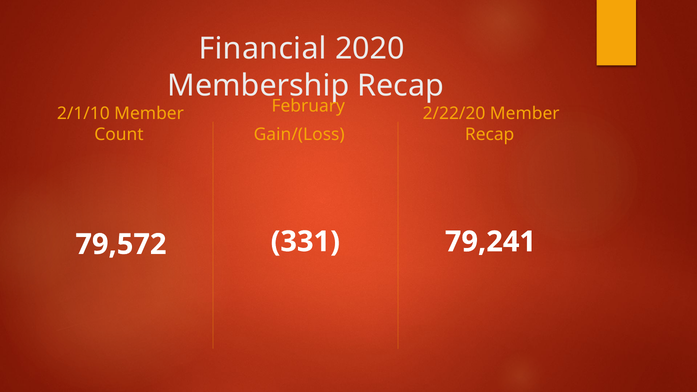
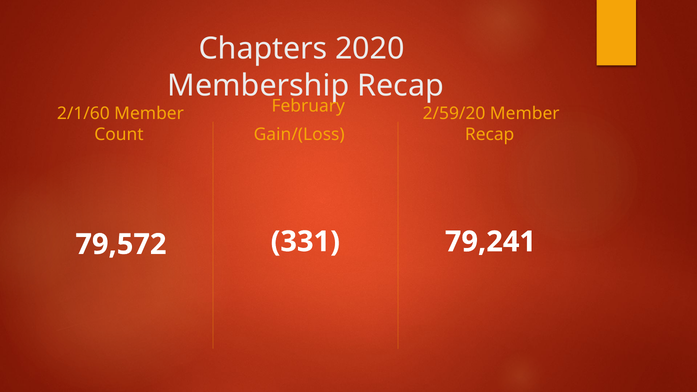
Financial: Financial -> Chapters (263, 49)
2/1/10: 2/1/10 -> 2/1/60 (83, 113)
2/22/20: 2/22/20 -> 2/59/20 (454, 113)
